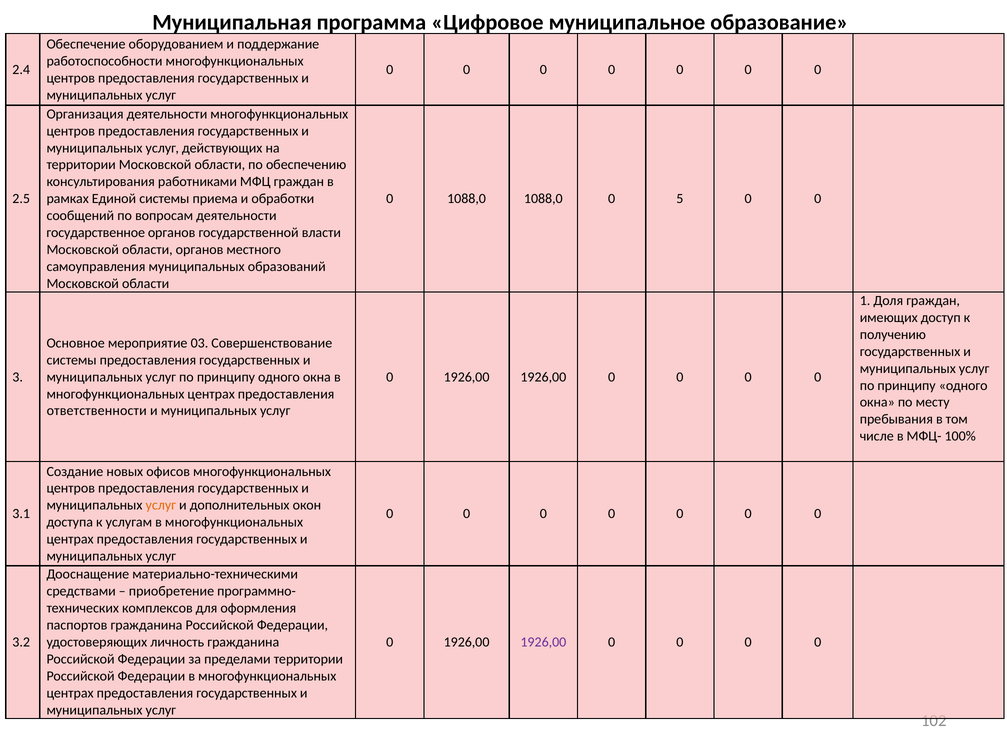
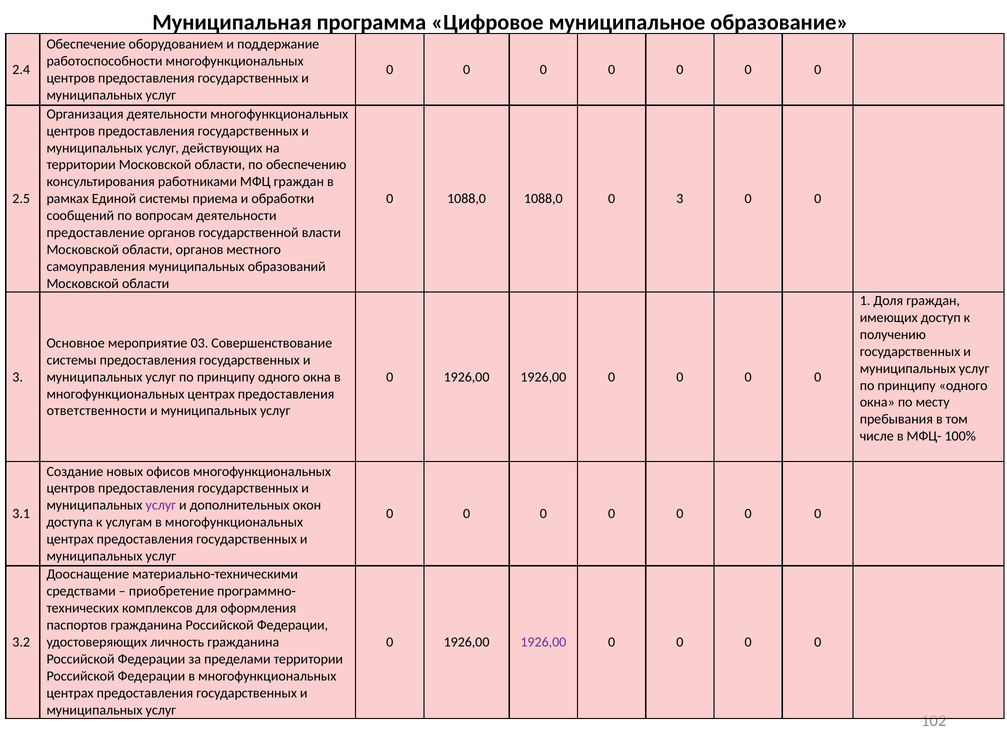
1088,0 0 5: 5 -> 3 (680, 199)
государственное: государственное -> предоставление (96, 233)
услуг colour: orange -> purple (161, 506)
